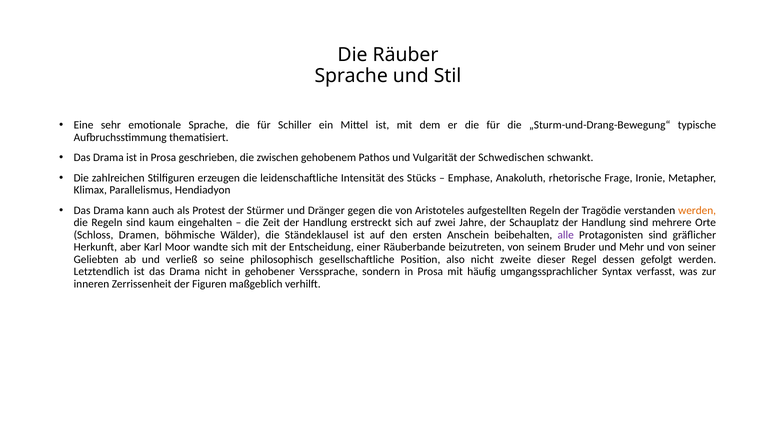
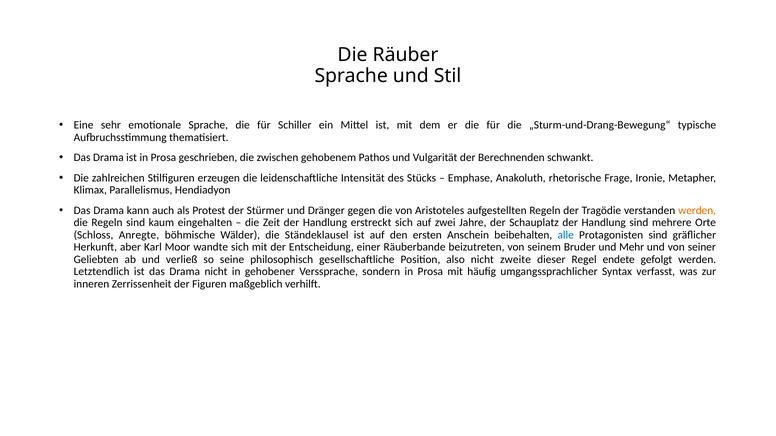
Schwedischen: Schwedischen -> Berechnenden (511, 158)
Dramen: Dramen -> Anregte (139, 235)
alle colour: purple -> blue (566, 235)
dessen: dessen -> endete (619, 260)
